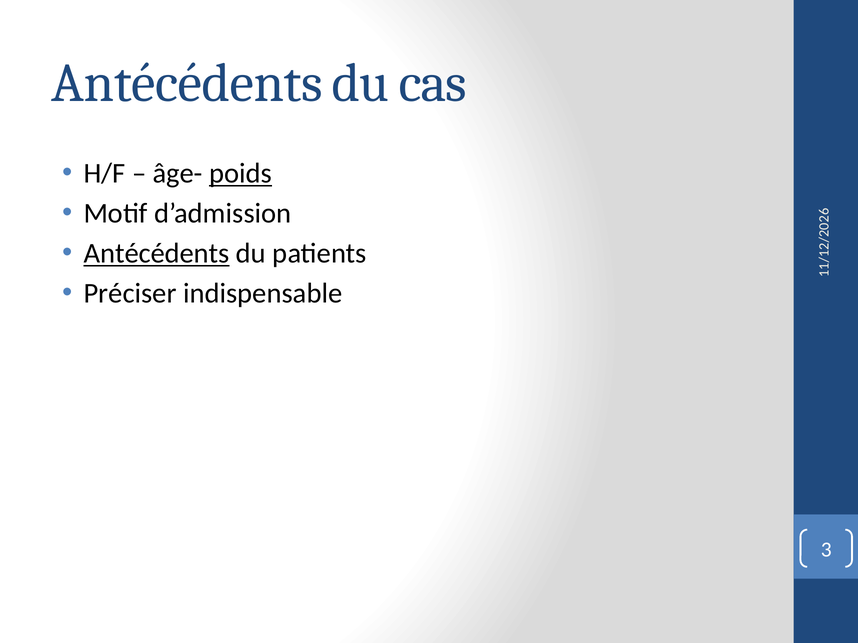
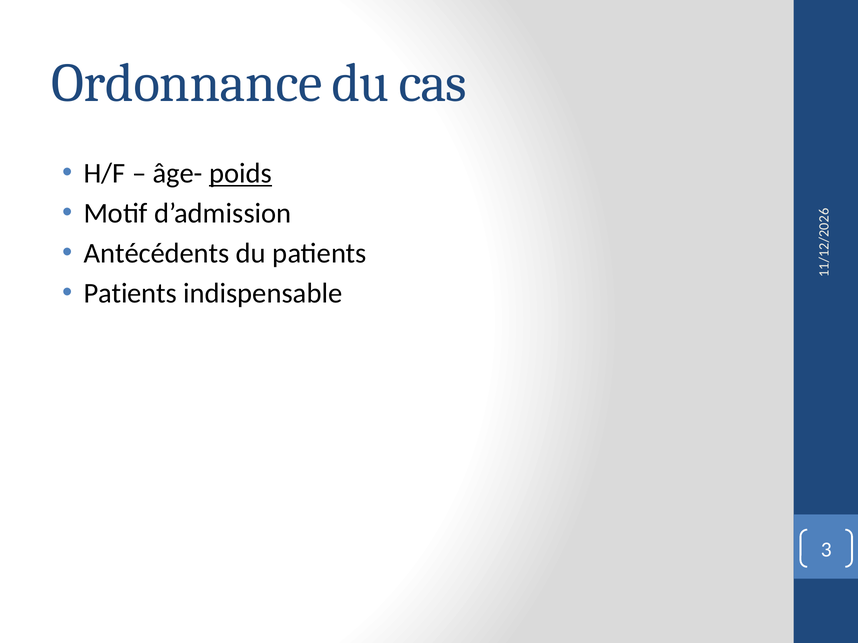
Antécédents: Antécédents -> Ordonnance (187, 83)
Antécédents underline: present -> none (157, 254)
Préciser: Préciser -> Patients (130, 294)
